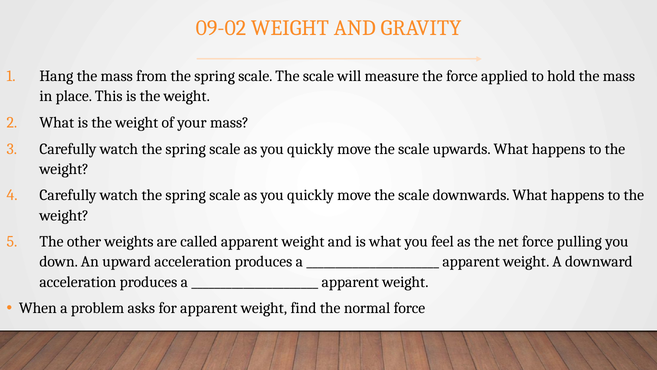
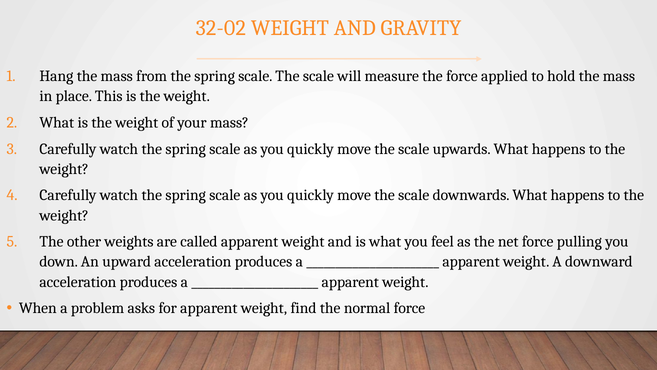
09-02: 09-02 -> 32-02 (221, 28)
